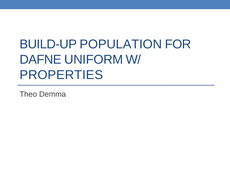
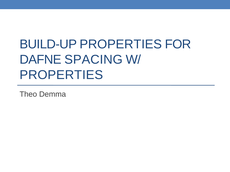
BUILD-UP POPULATION: POPULATION -> PROPERTIES (121, 44)
UNIFORM: UNIFORM -> SPACING (94, 60)
